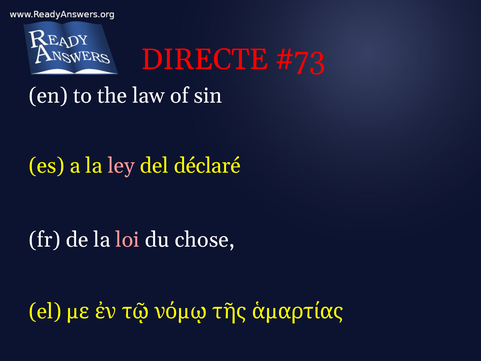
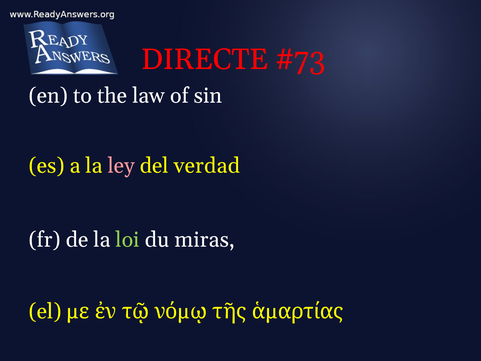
déclaré: déclaré -> verdad (207, 166)
loi colour: pink -> light green (128, 240)
chose: chose -> miras (205, 240)
